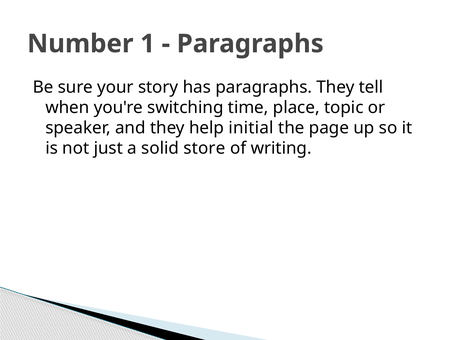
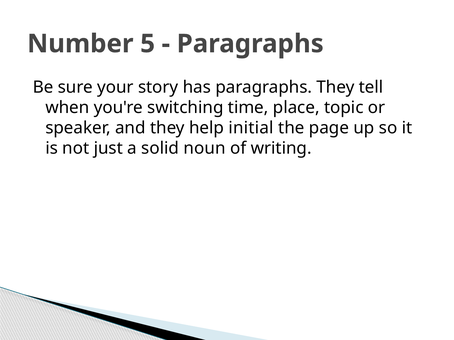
1: 1 -> 5 (148, 44)
store: store -> noun (205, 149)
